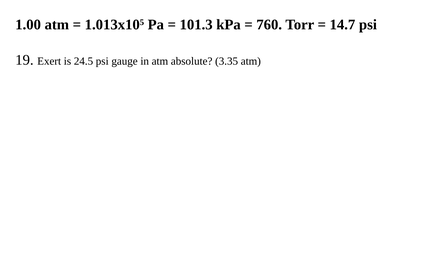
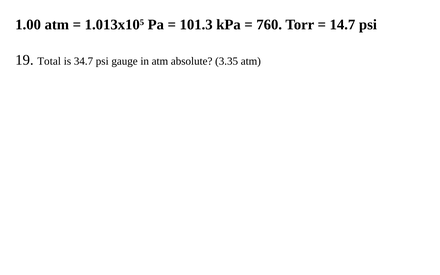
Exert: Exert -> Total (49, 61)
24.5: 24.5 -> 34.7 (83, 61)
